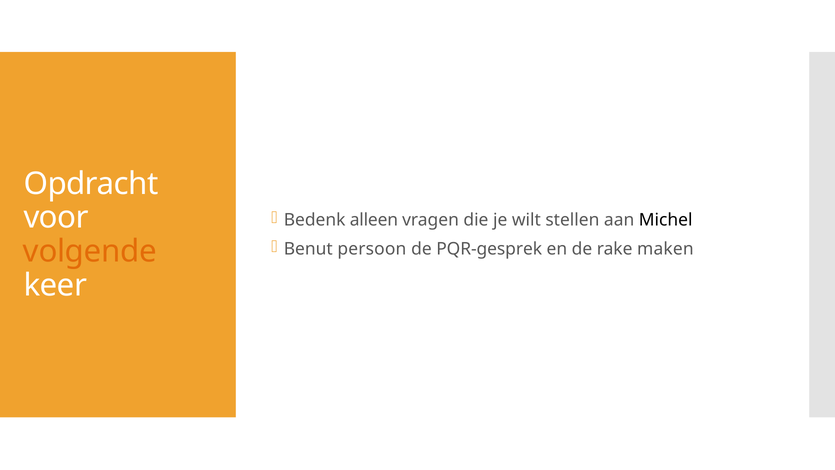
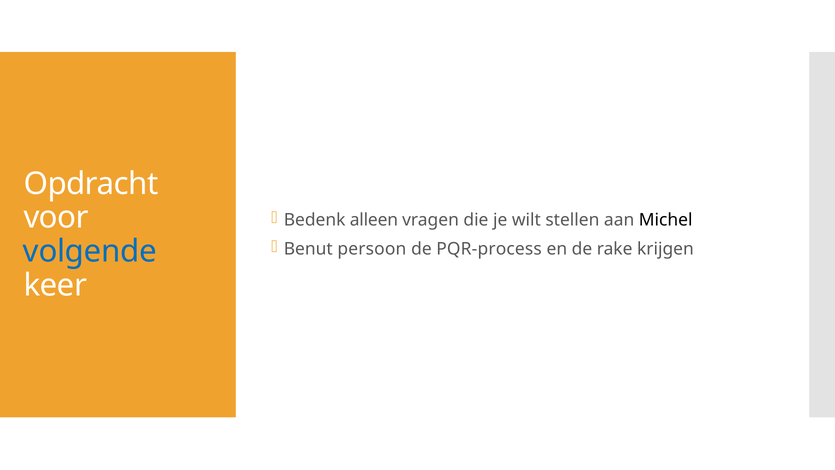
PQR-gesprek: PQR-gesprek -> PQR-process (489, 249)
maken: maken -> krijgen (665, 249)
volgende colour: orange -> blue (90, 251)
